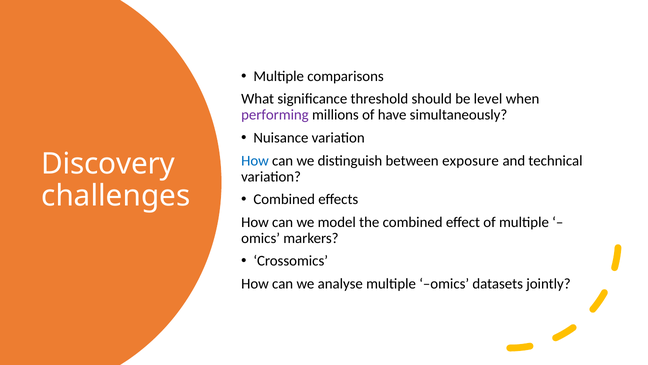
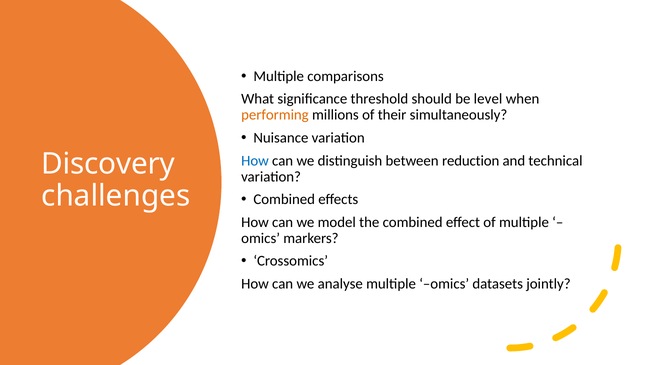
performing colour: purple -> orange (275, 115)
have: have -> their (392, 115)
exposure: exposure -> reduction (471, 160)
